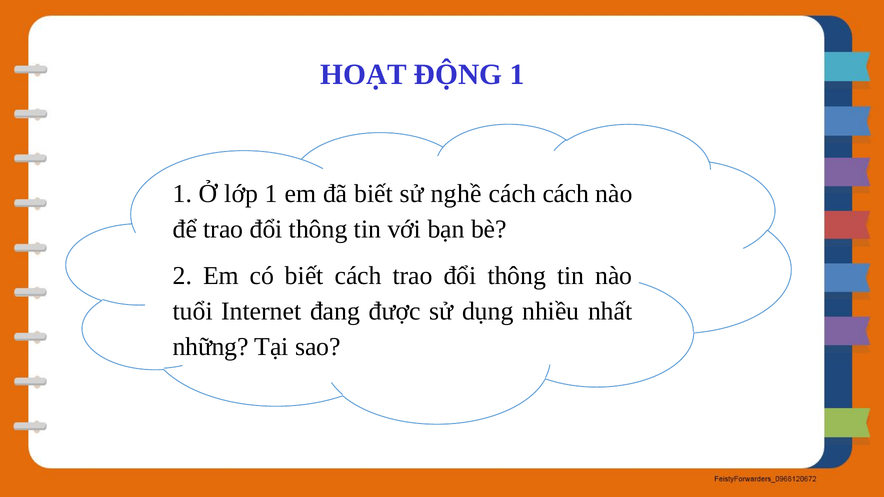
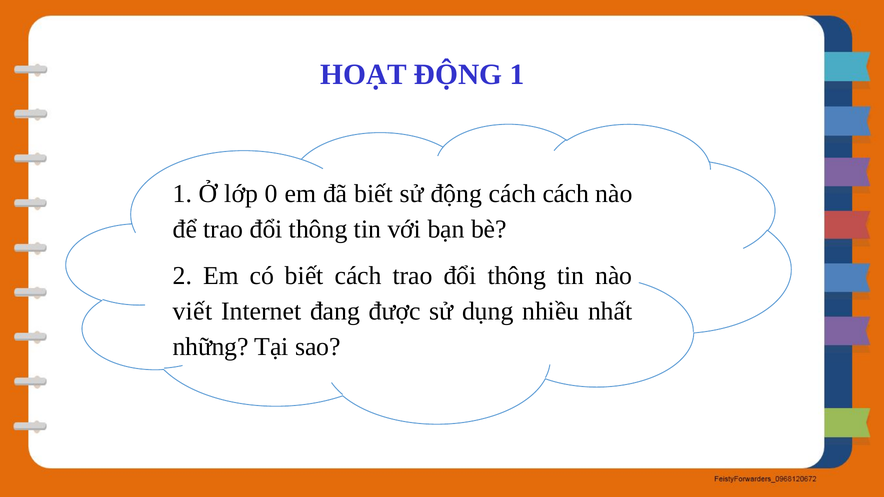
lớp 1: 1 -> 0 (271, 194)
sử nghề: nghề -> động (456, 194)
tuổi: tuổi -> viết (193, 312)
